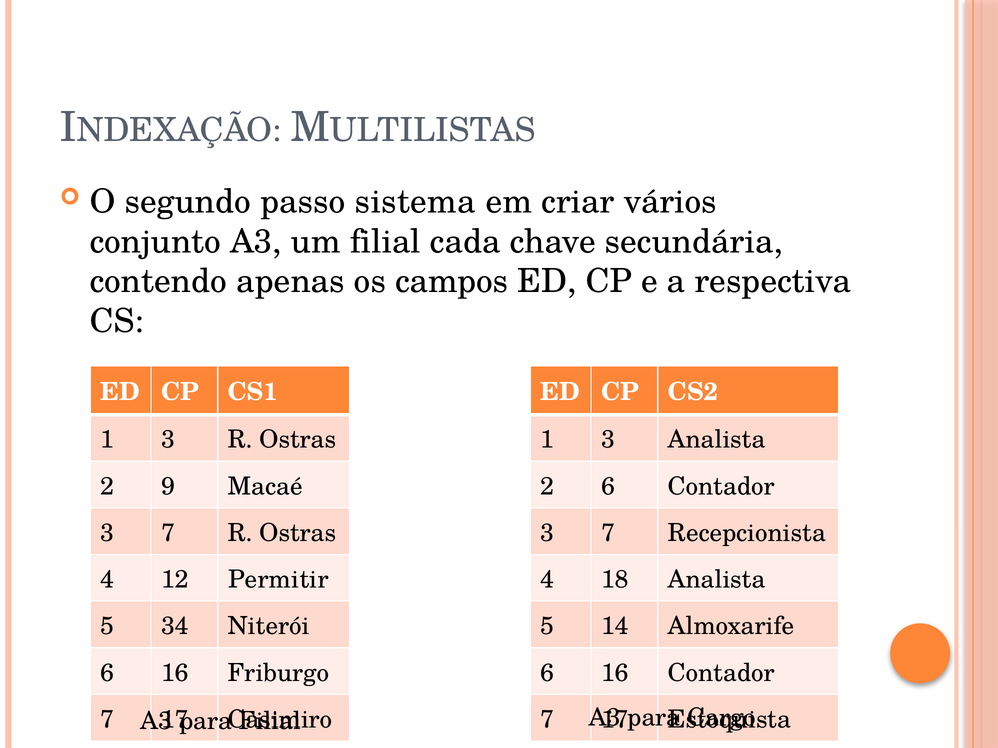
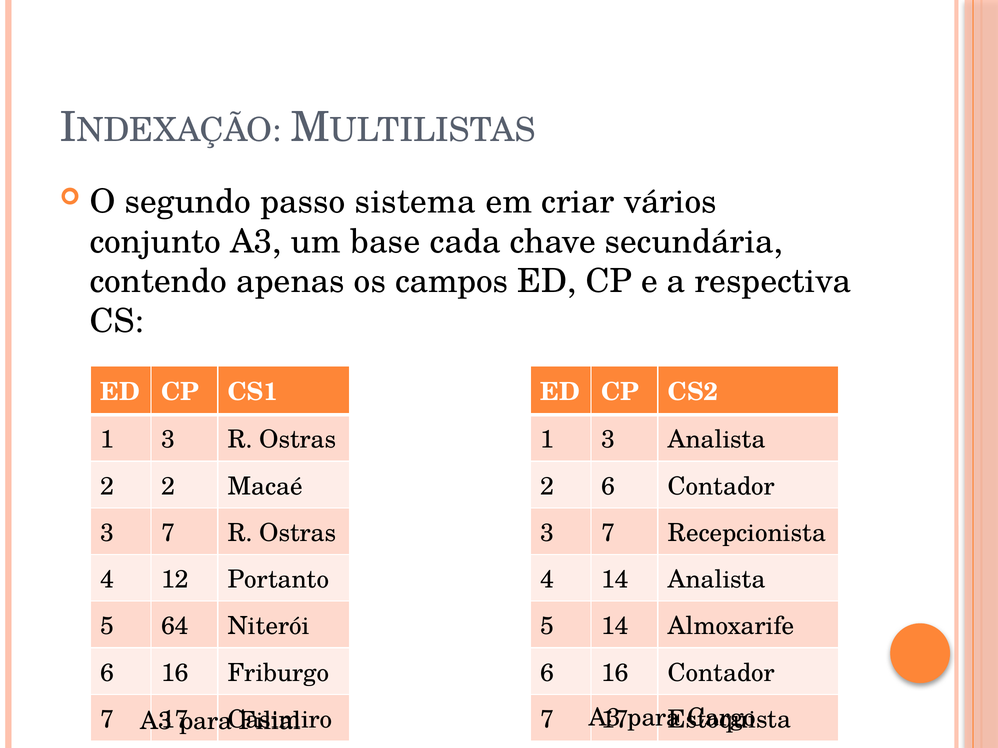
um filial: filial -> base (385, 242)
2 9: 9 -> 2 (168, 487)
Permitir: Permitir -> Portanto (278, 580)
4 18: 18 -> 14 (615, 580)
34: 34 -> 64 (175, 627)
